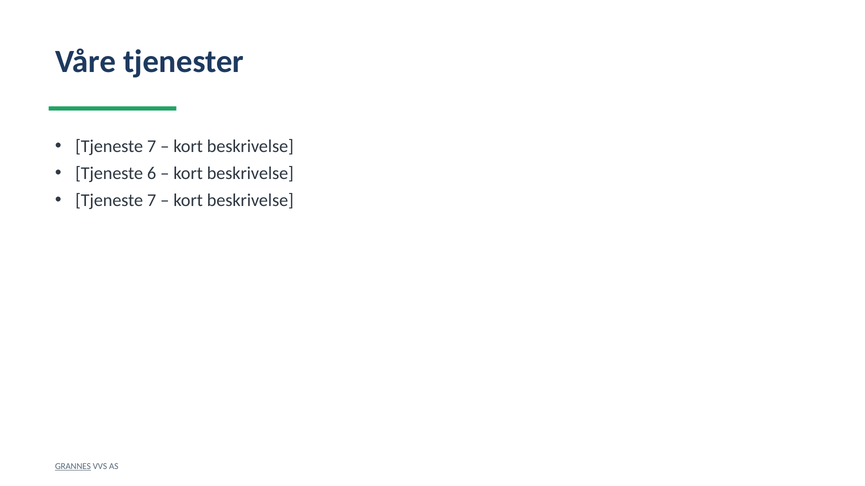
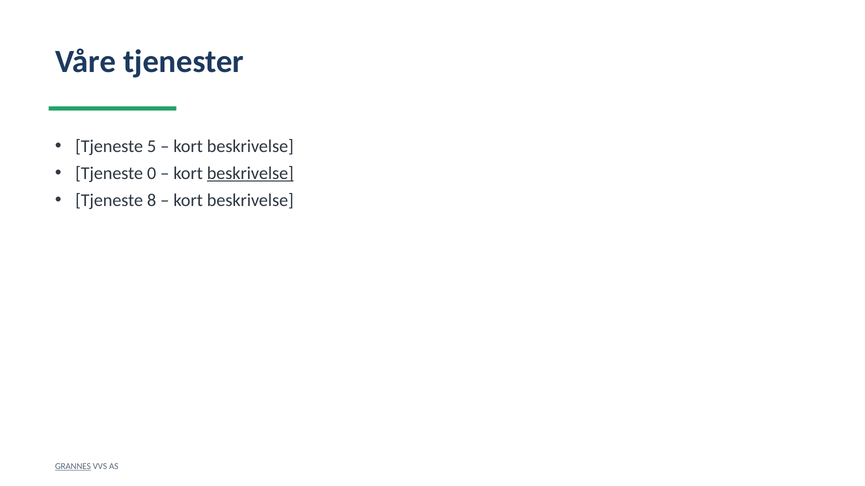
7: 7 -> 5 (152, 147)
6: 6 -> 0 (152, 174)
beskrivelse underline: none -> present (250, 174)
7: 7 -> 8 (152, 201)
